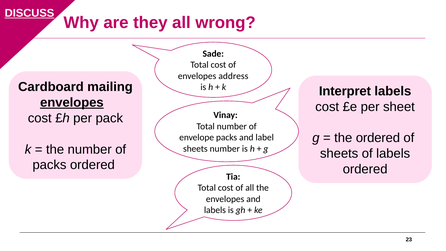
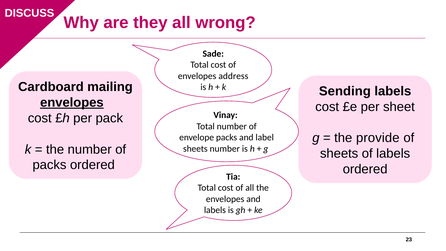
DISCUSS underline: present -> none (29, 13)
Interpret: Interpret -> Sending (345, 91)
the ordered: ordered -> provide (378, 138)
